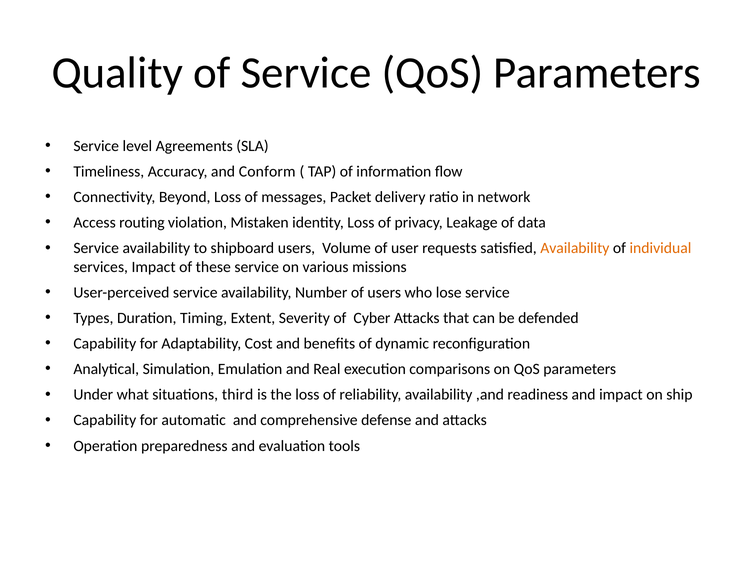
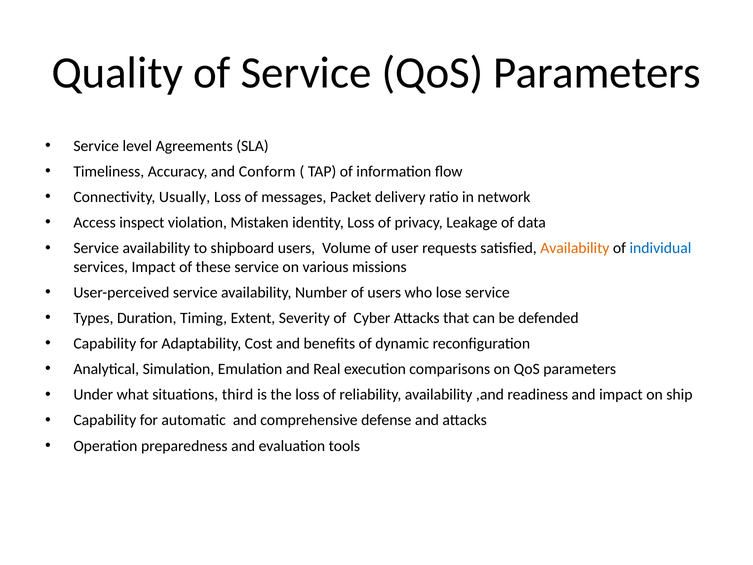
Beyond: Beyond -> Usually (185, 197)
routing: routing -> inspect (142, 223)
individual colour: orange -> blue (660, 248)
